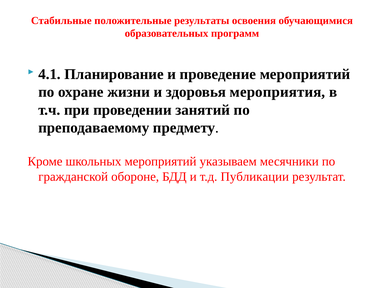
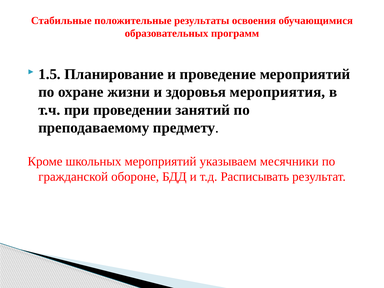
4.1: 4.1 -> 1.5 (50, 74)
Публикации: Публикации -> Расписывать (255, 177)
